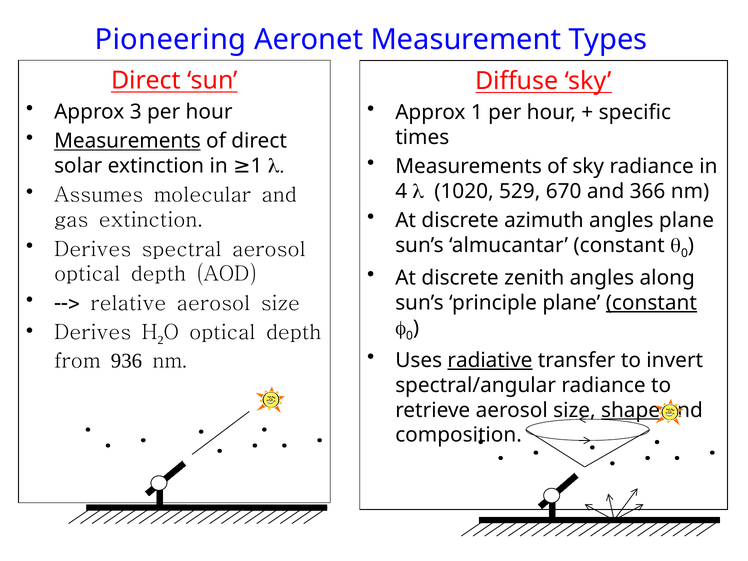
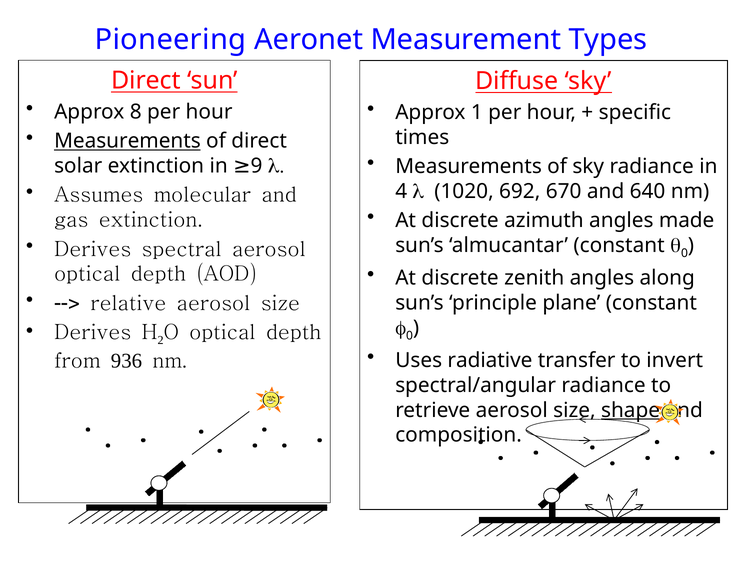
3: 3 -> 8 (136, 112)
in 1: 1 -> 9 (257, 166)
529: 529 -> 692 (520, 191)
366: 366 -> 640 (648, 191)
angles plane: plane -> made (687, 220)
constant underline: present -> none (651, 303)
radiative underline: present -> none (490, 360)
